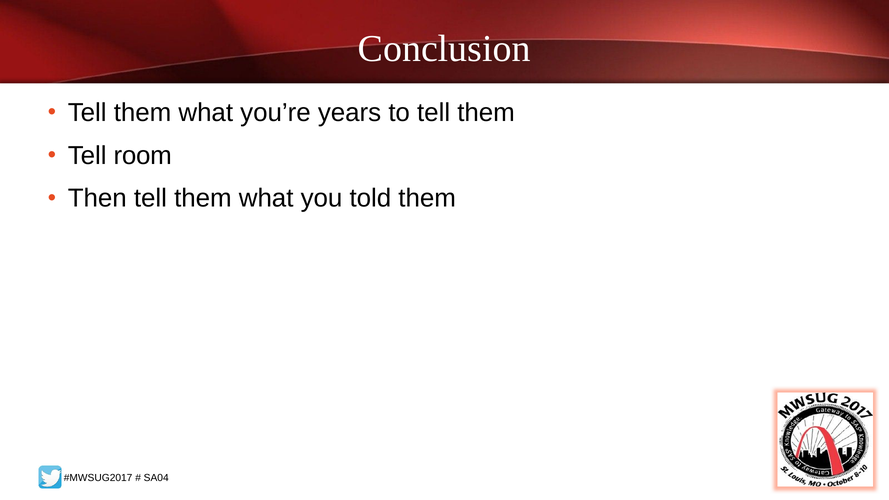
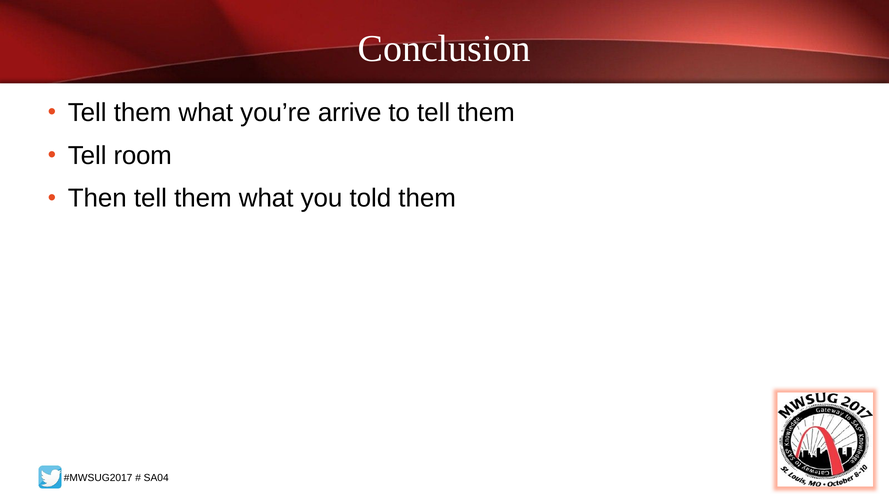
years: years -> arrive (350, 113)
